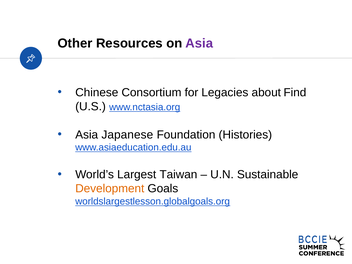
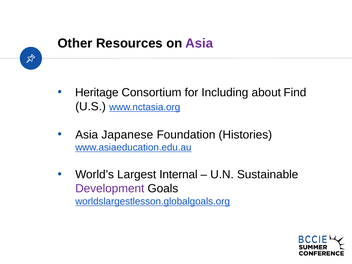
Chinese: Chinese -> Heritage (97, 92)
Legacies: Legacies -> Including (225, 92)
Taiwan: Taiwan -> Internal (178, 175)
Development colour: orange -> purple (110, 189)
